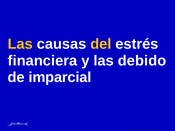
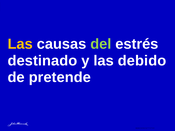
del colour: yellow -> light green (101, 44)
financiera: financiera -> destinado (42, 61)
imparcial: imparcial -> pretende (60, 77)
